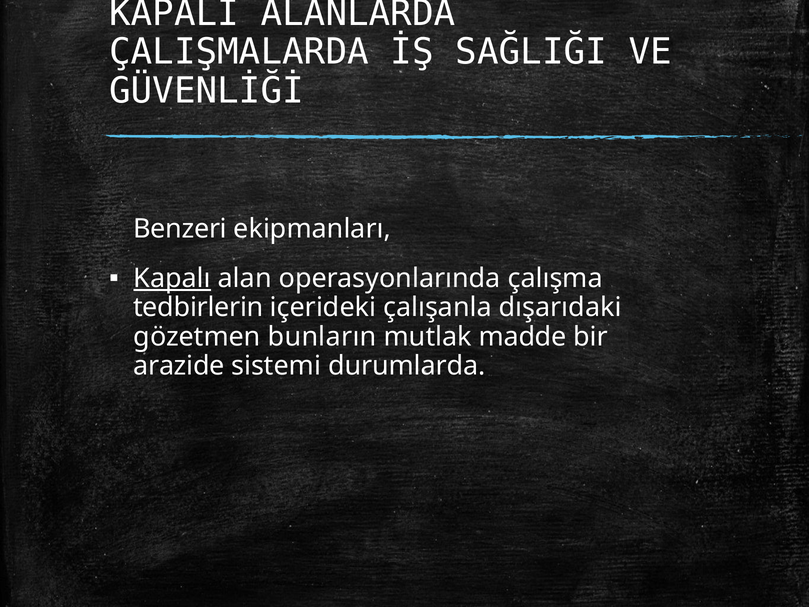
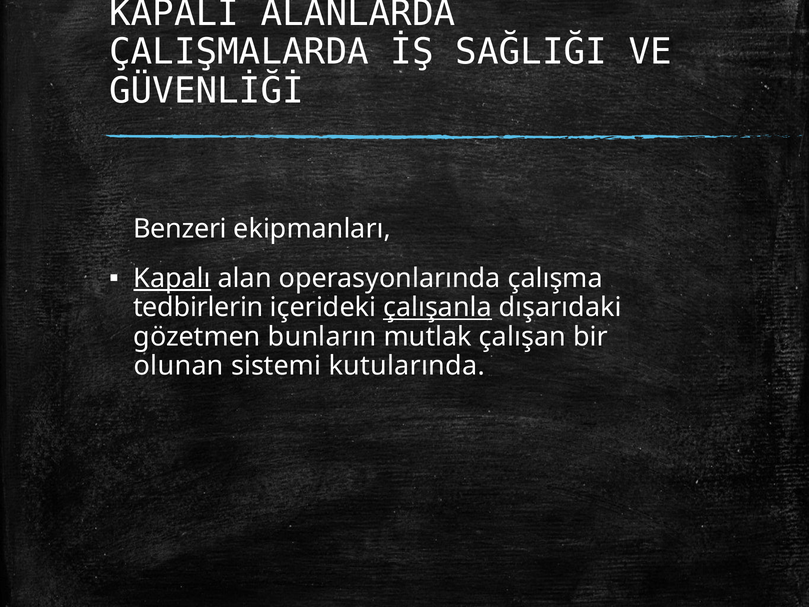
çalışanla underline: none -> present (437, 307)
madde: madde -> çalışan (522, 336)
arazide: arazide -> olunan (179, 366)
durumlarda: durumlarda -> kutularında (407, 366)
